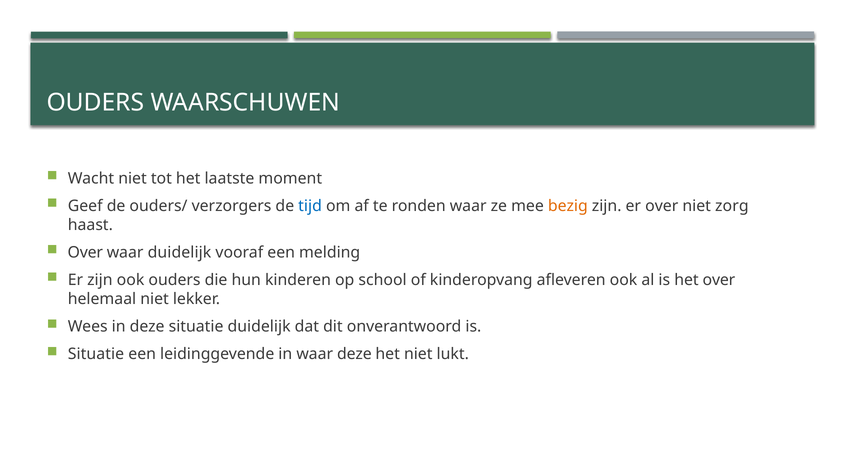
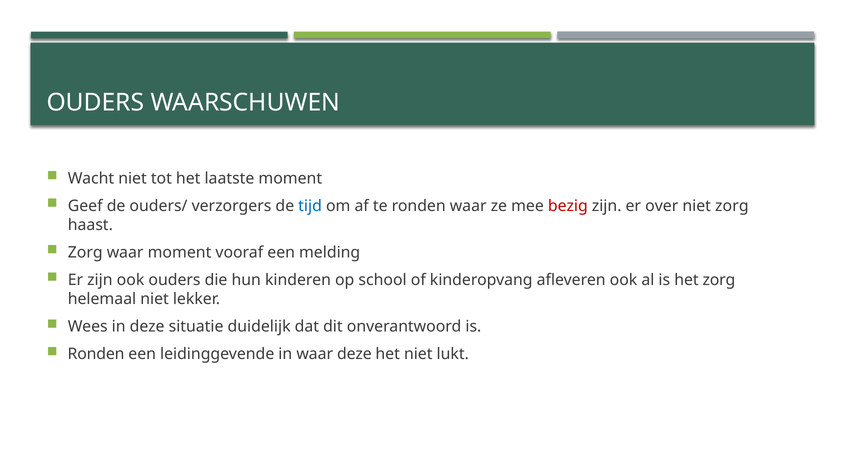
bezig colour: orange -> red (568, 206)
Over: Over -> Zorg (85, 252)
waar duidelijk: duidelijk -> moment (180, 252)
het over: over -> zorg (719, 280)
Situatie: Situatie -> Ronden (96, 354)
